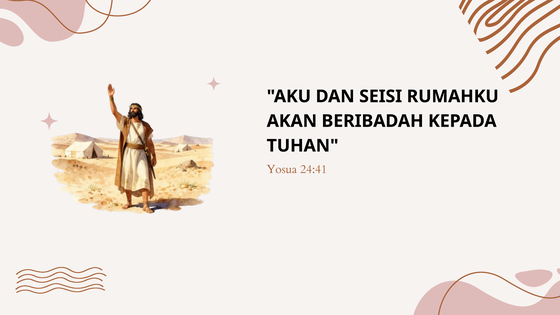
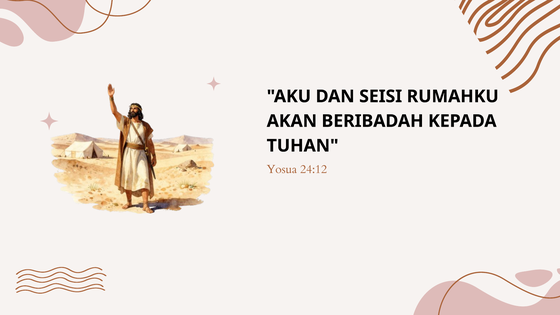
24:41: 24:41 -> 24:12 (314, 169)
